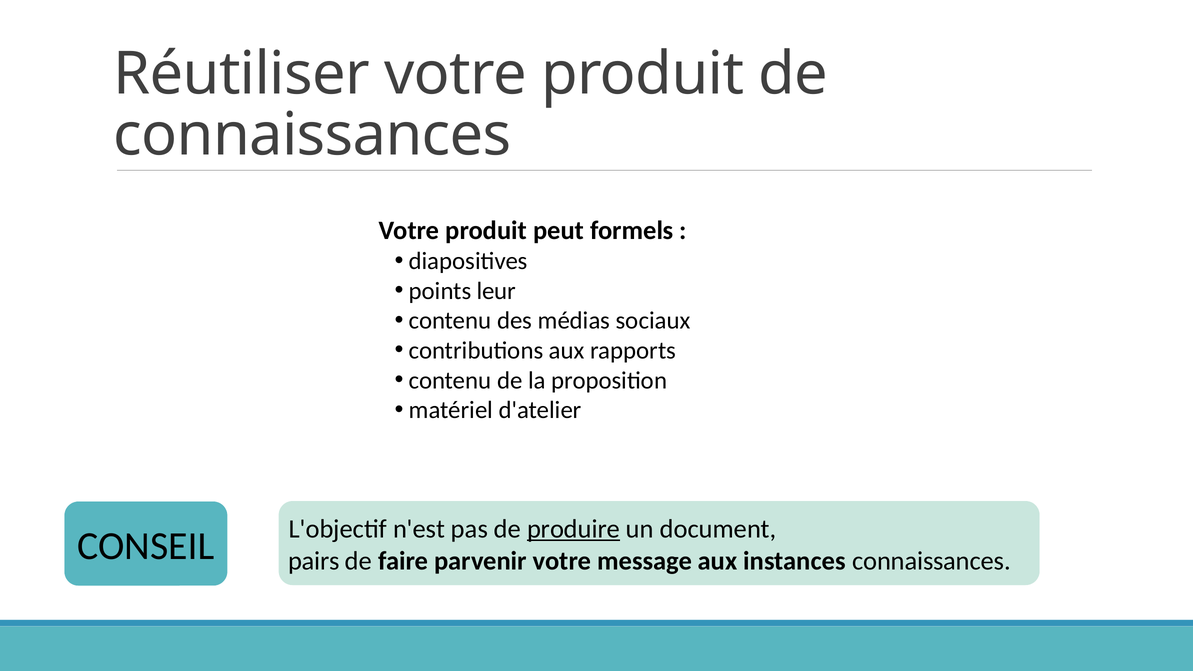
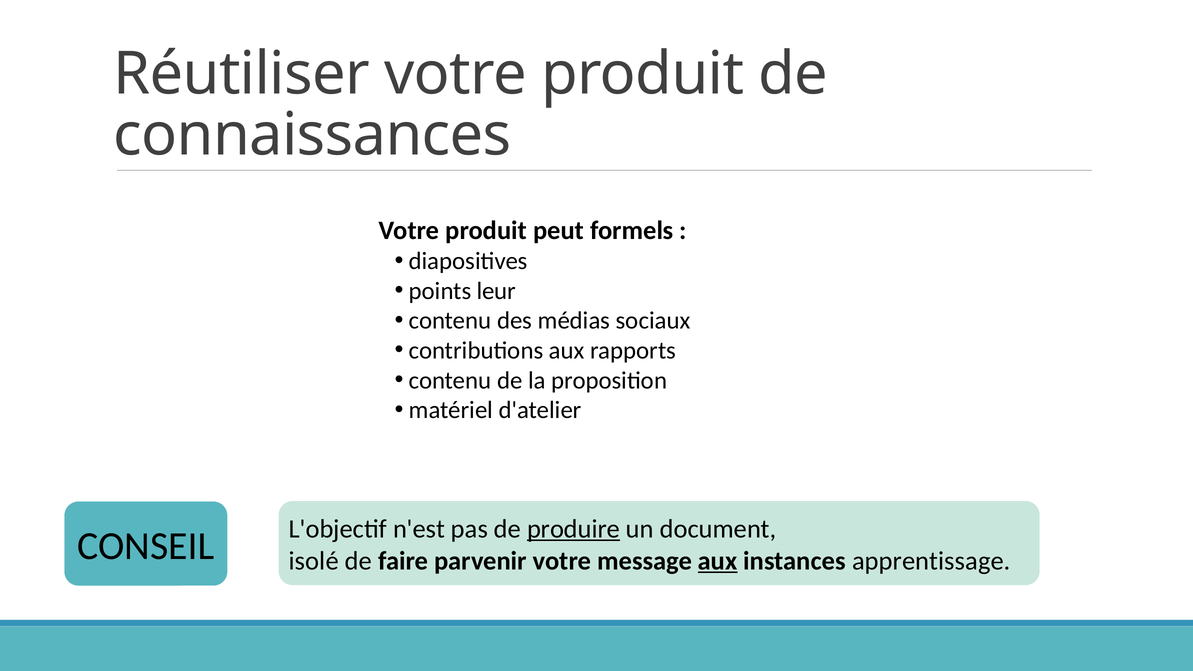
pairs: pairs -> isolé (314, 561)
aux underline: none -> present (718, 561)
instances connaissances: connaissances -> apprentissage (931, 561)
